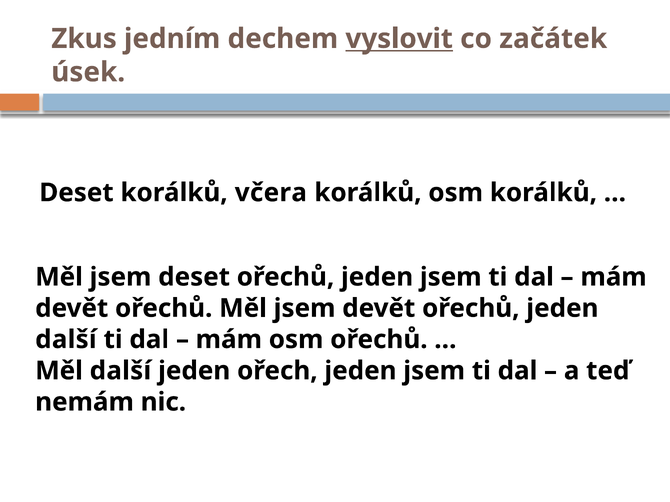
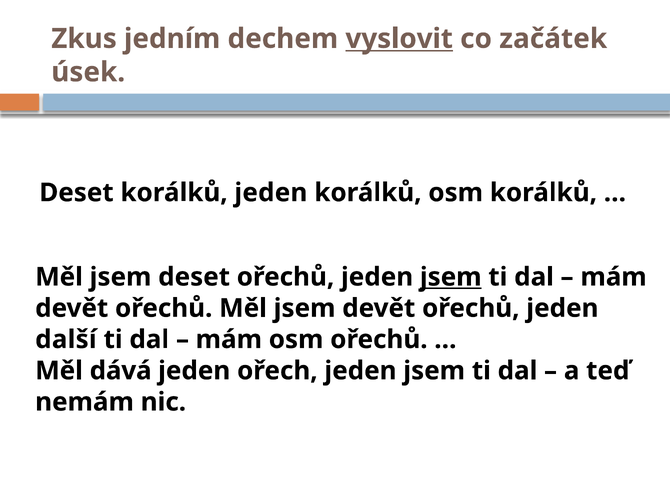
korálků včera: včera -> jeden (271, 193)
jsem underline: none -> present (451, 277)
Měl další: další -> dává (121, 371)
